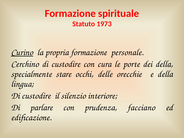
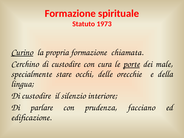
personale: personale -> chiamata (127, 52)
porte underline: none -> present (131, 64)
dei della: della -> male (164, 64)
